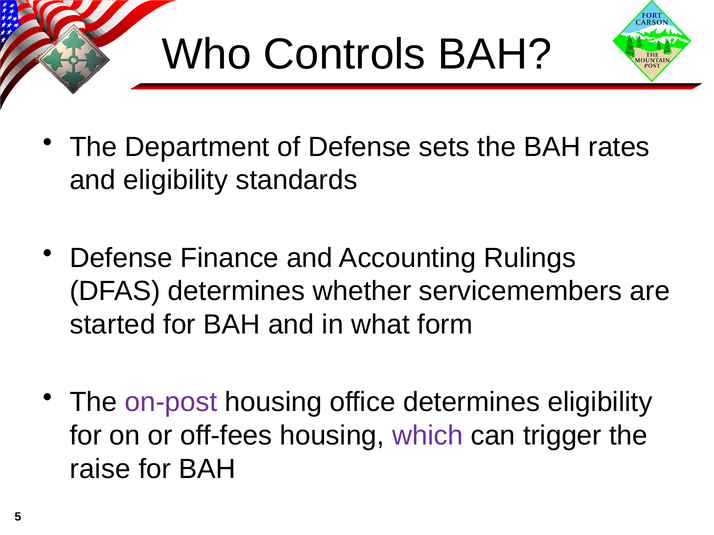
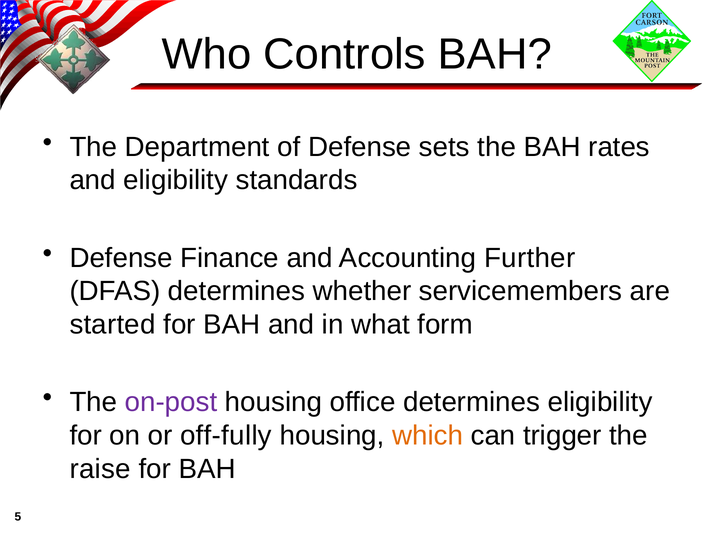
Rulings: Rulings -> Further (530, 258)
off-fees: off-fees -> off-fully (226, 436)
which colour: purple -> orange (428, 436)
